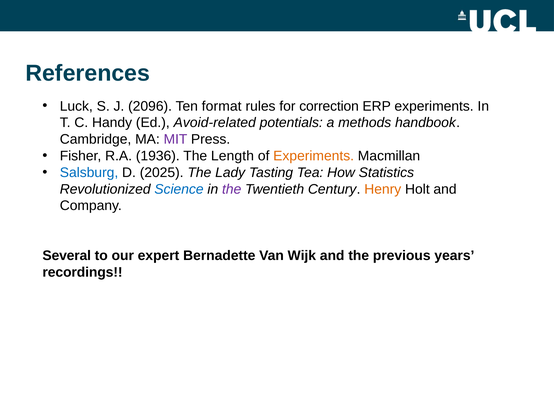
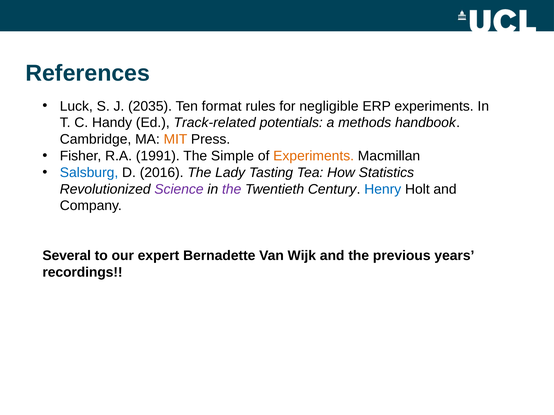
2096: 2096 -> 2035 (150, 106)
correction: correction -> negligible (329, 106)
Avoid-related: Avoid-related -> Track-related (215, 123)
MIT colour: purple -> orange (175, 140)
1936: 1936 -> 1991 (158, 156)
Length: Length -> Simple (232, 156)
2025: 2025 -> 2016 (162, 173)
Science colour: blue -> purple (179, 189)
Henry colour: orange -> blue (383, 189)
